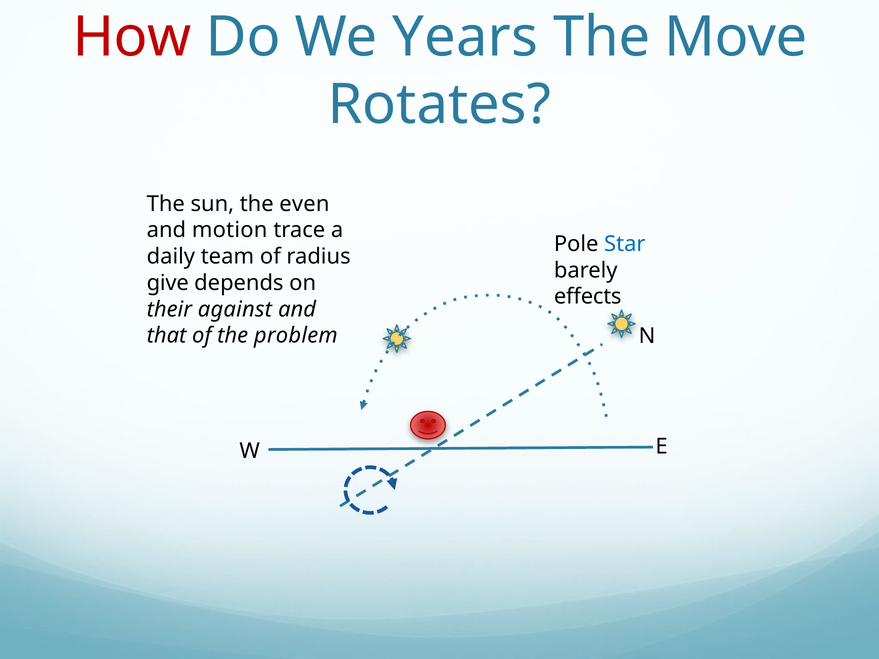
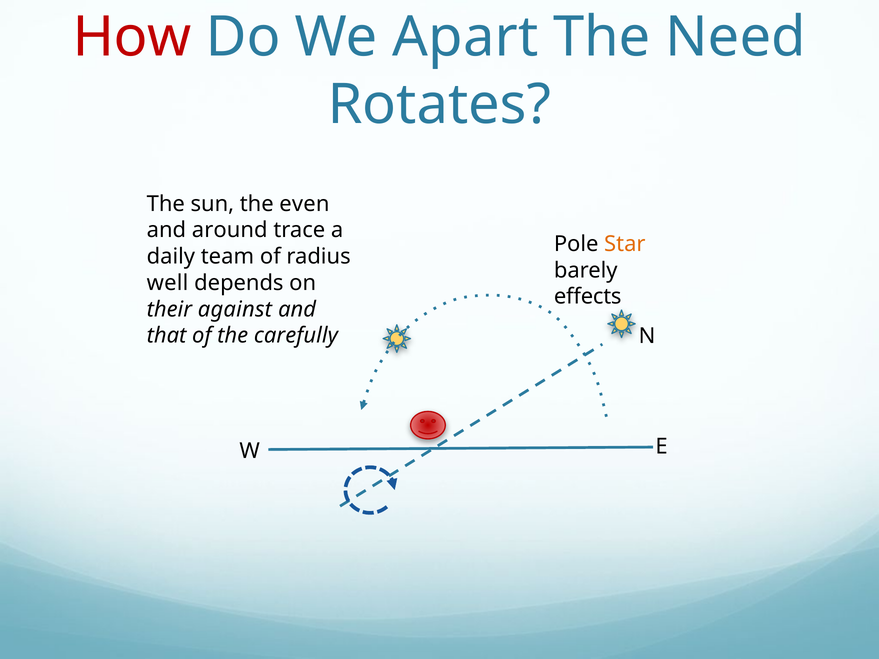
Years: Years -> Apart (465, 37)
Move: Move -> Need (736, 37)
motion: motion -> around (230, 230)
Star colour: blue -> orange (625, 244)
give: give -> well (168, 283)
problem: problem -> carefully (296, 336)
